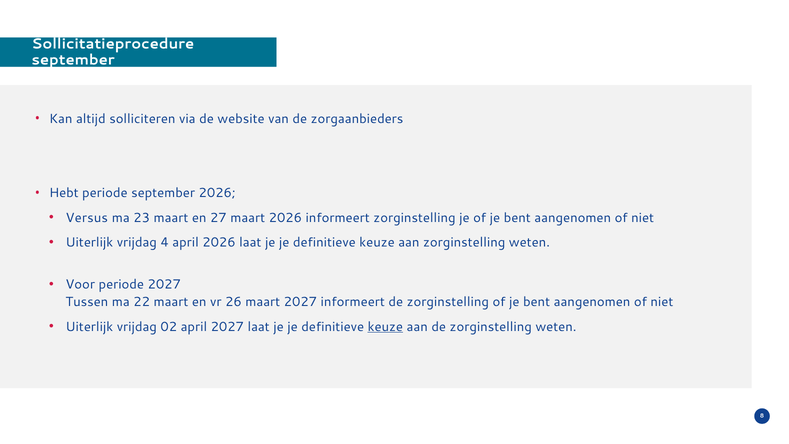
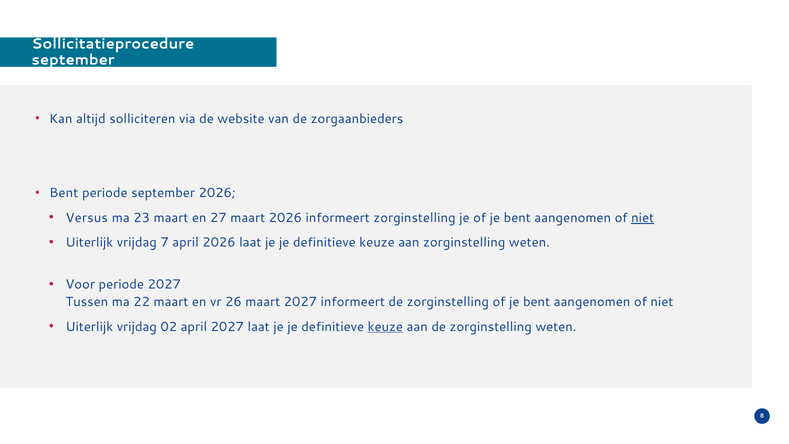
Hebt: Hebt -> Bent (64, 193)
niet underline: none -> present (643, 218)
4: 4 -> 7 (165, 242)
